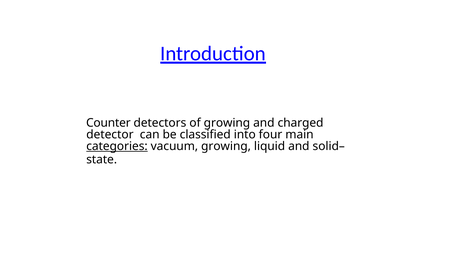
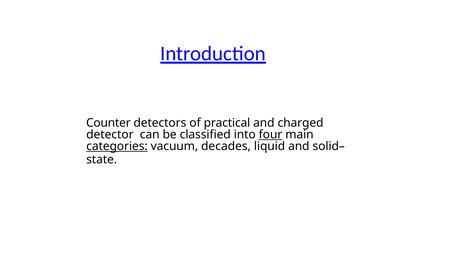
of growing: growing -> practical (227, 123)
four underline: none -> present (271, 135)
vacuum growing: growing -> decades (226, 146)
